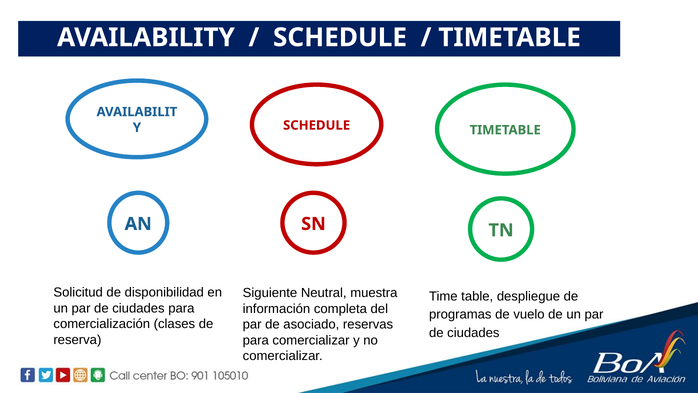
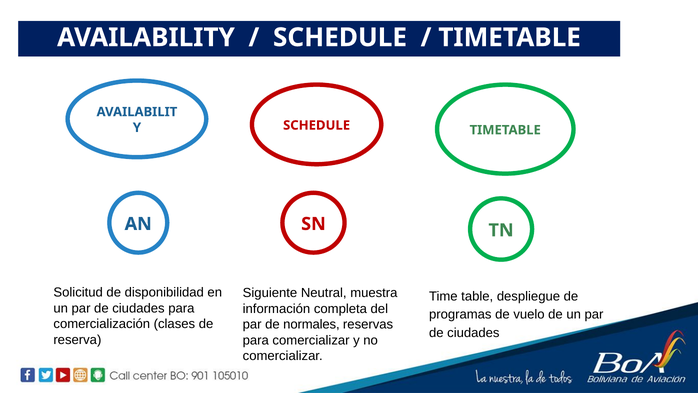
asociado: asociado -> normales (311, 324)
